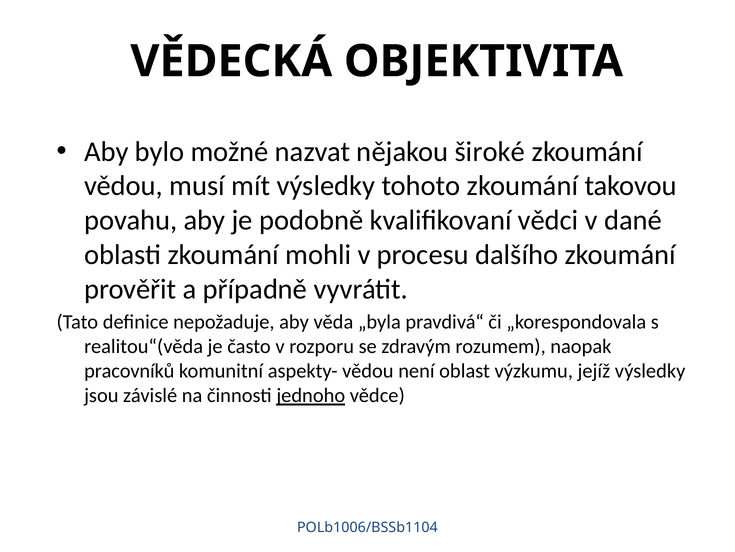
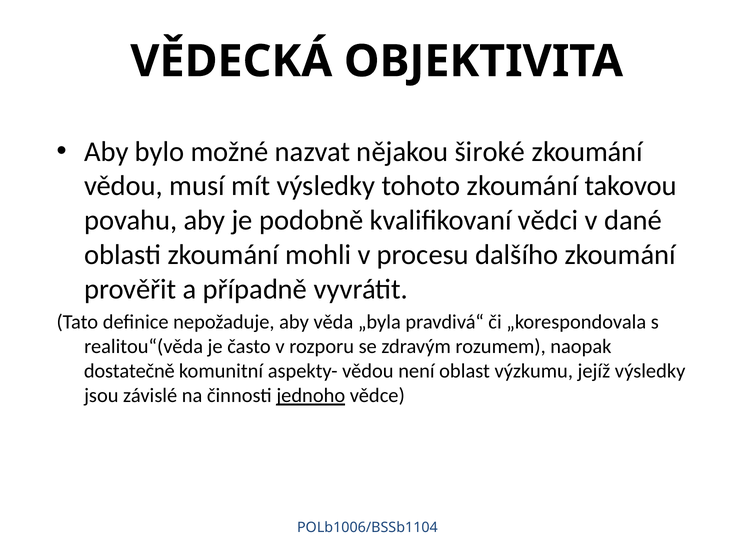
pracovníků: pracovníků -> dostatečně (129, 371)
